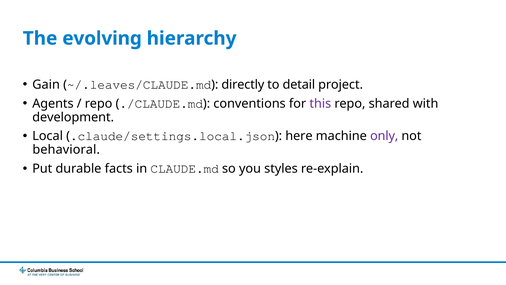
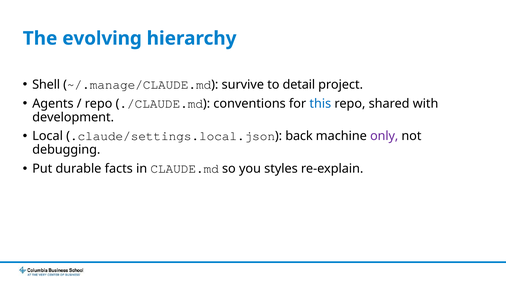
Gain: Gain -> Shell (46, 84)
~/.leaves/CLAUDE.md: ~/.leaves/CLAUDE.md -> ~/.manage/CLAUDE.md (139, 84)
directly: directly -> survive (243, 84)
this colour: purple -> blue (320, 103)
here: here -> back (299, 136)
behavioral: behavioral -> debugging (66, 150)
